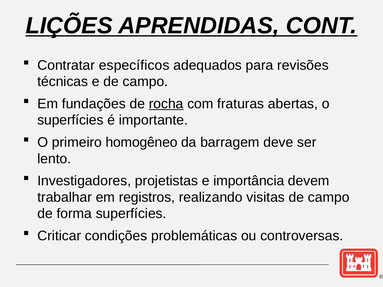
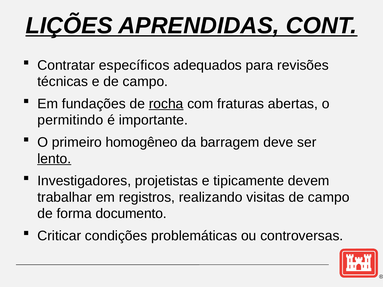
superfícies: superfícies -> permitindo (70, 120)
lento underline: none -> present (54, 159)
importância: importância -> tipicamente (249, 181)
forma superfícies: superfícies -> documento (131, 214)
